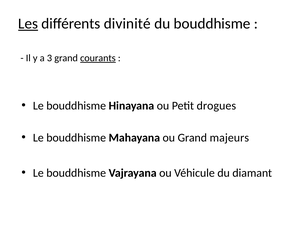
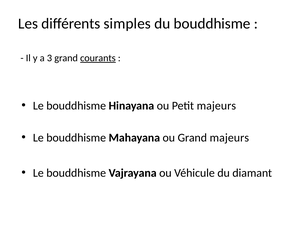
Les underline: present -> none (28, 24)
divinité: divinité -> simples (127, 24)
Petit drogues: drogues -> majeurs (216, 105)
